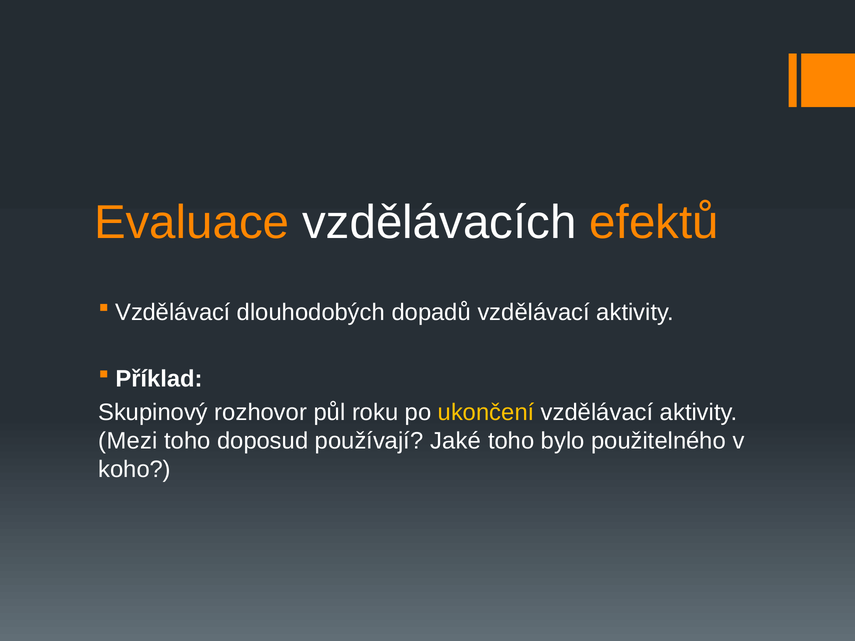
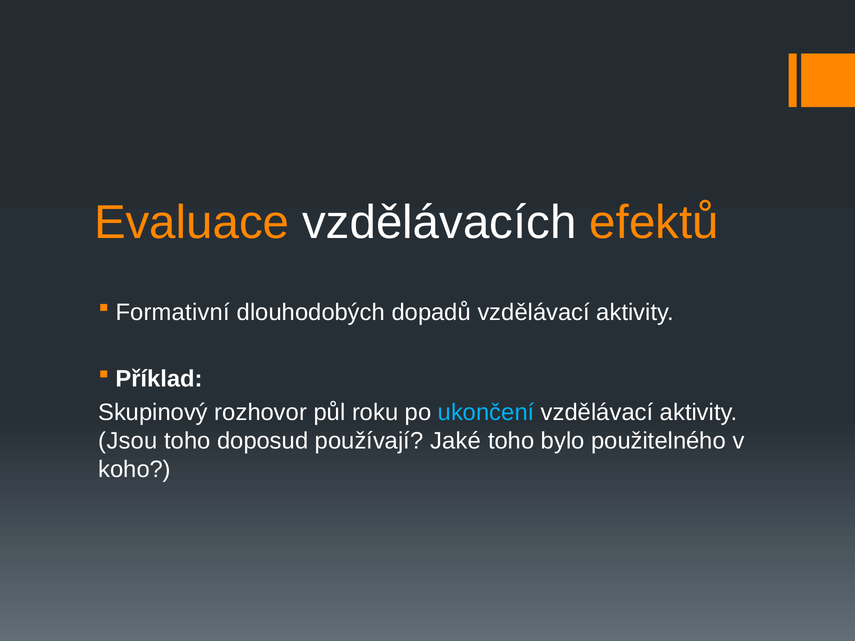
Vzdělávací: Vzdělávací -> Formativní (173, 313)
ukončení colour: yellow -> light blue (486, 412)
Mezi: Mezi -> Jsou (128, 441)
